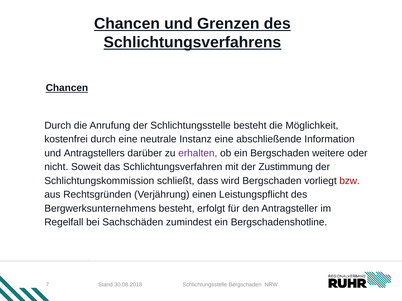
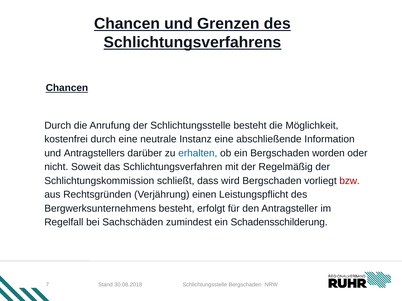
erhalten colour: purple -> blue (198, 153)
weitere: weitere -> worden (328, 153)
Zustimmung: Zustimmung -> Regelmäßig (286, 167)
Bergschadenshotline: Bergschadenshotline -> Schadensschilderung (279, 223)
